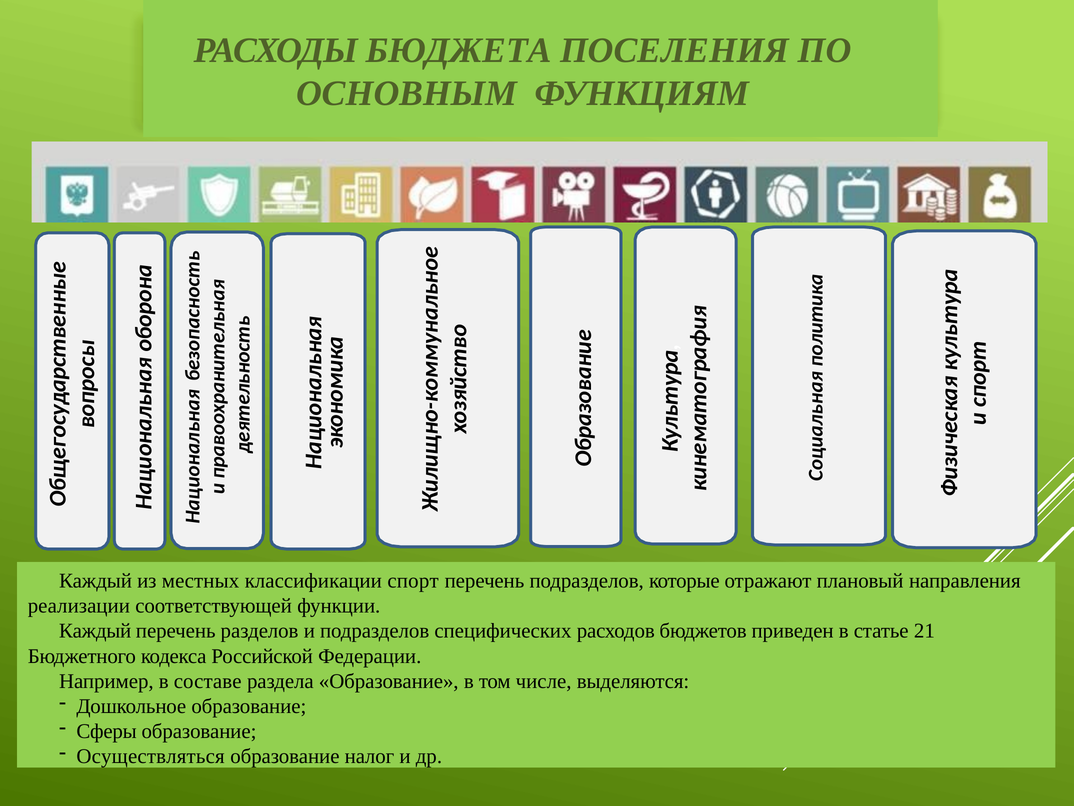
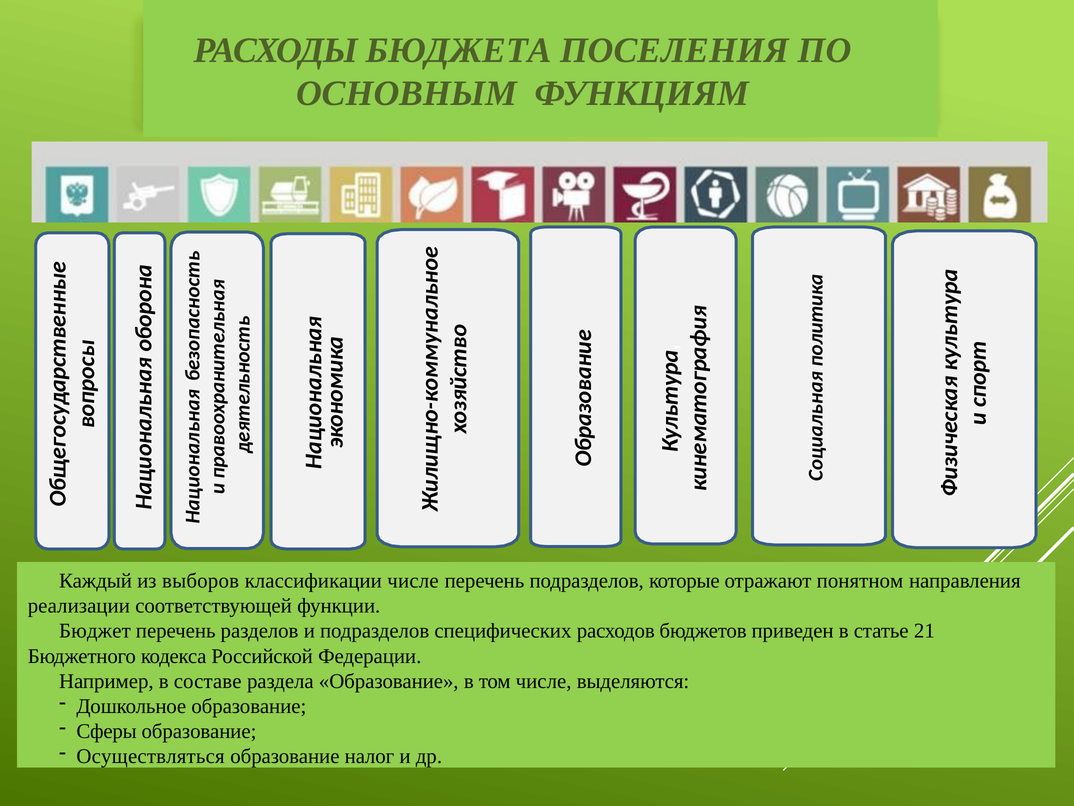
местных: местных -> выборов (201, 581)
классификации спорт: спорт -> числе (413, 581)
плановый: плановый -> понятном (860, 581)
Каждый: Каждый -> Бюджет (95, 631)
